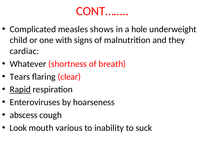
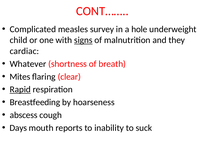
shows: shows -> survey (102, 29)
signs underline: none -> present (83, 40)
Tears: Tears -> Mites (20, 77)
Enteroviruses: Enteroviruses -> Breastfeeding (35, 102)
Look: Look -> Days (18, 128)
various: various -> reports (69, 128)
